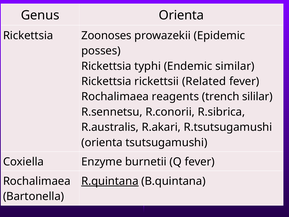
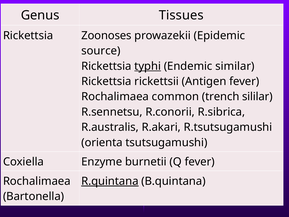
Genus Orienta: Orienta -> Tissues (181, 15)
posses: posses -> source (101, 51)
typhi underline: none -> present (148, 66)
Related: Related -> Antigen (204, 81)
reagents: reagents -> common (175, 97)
